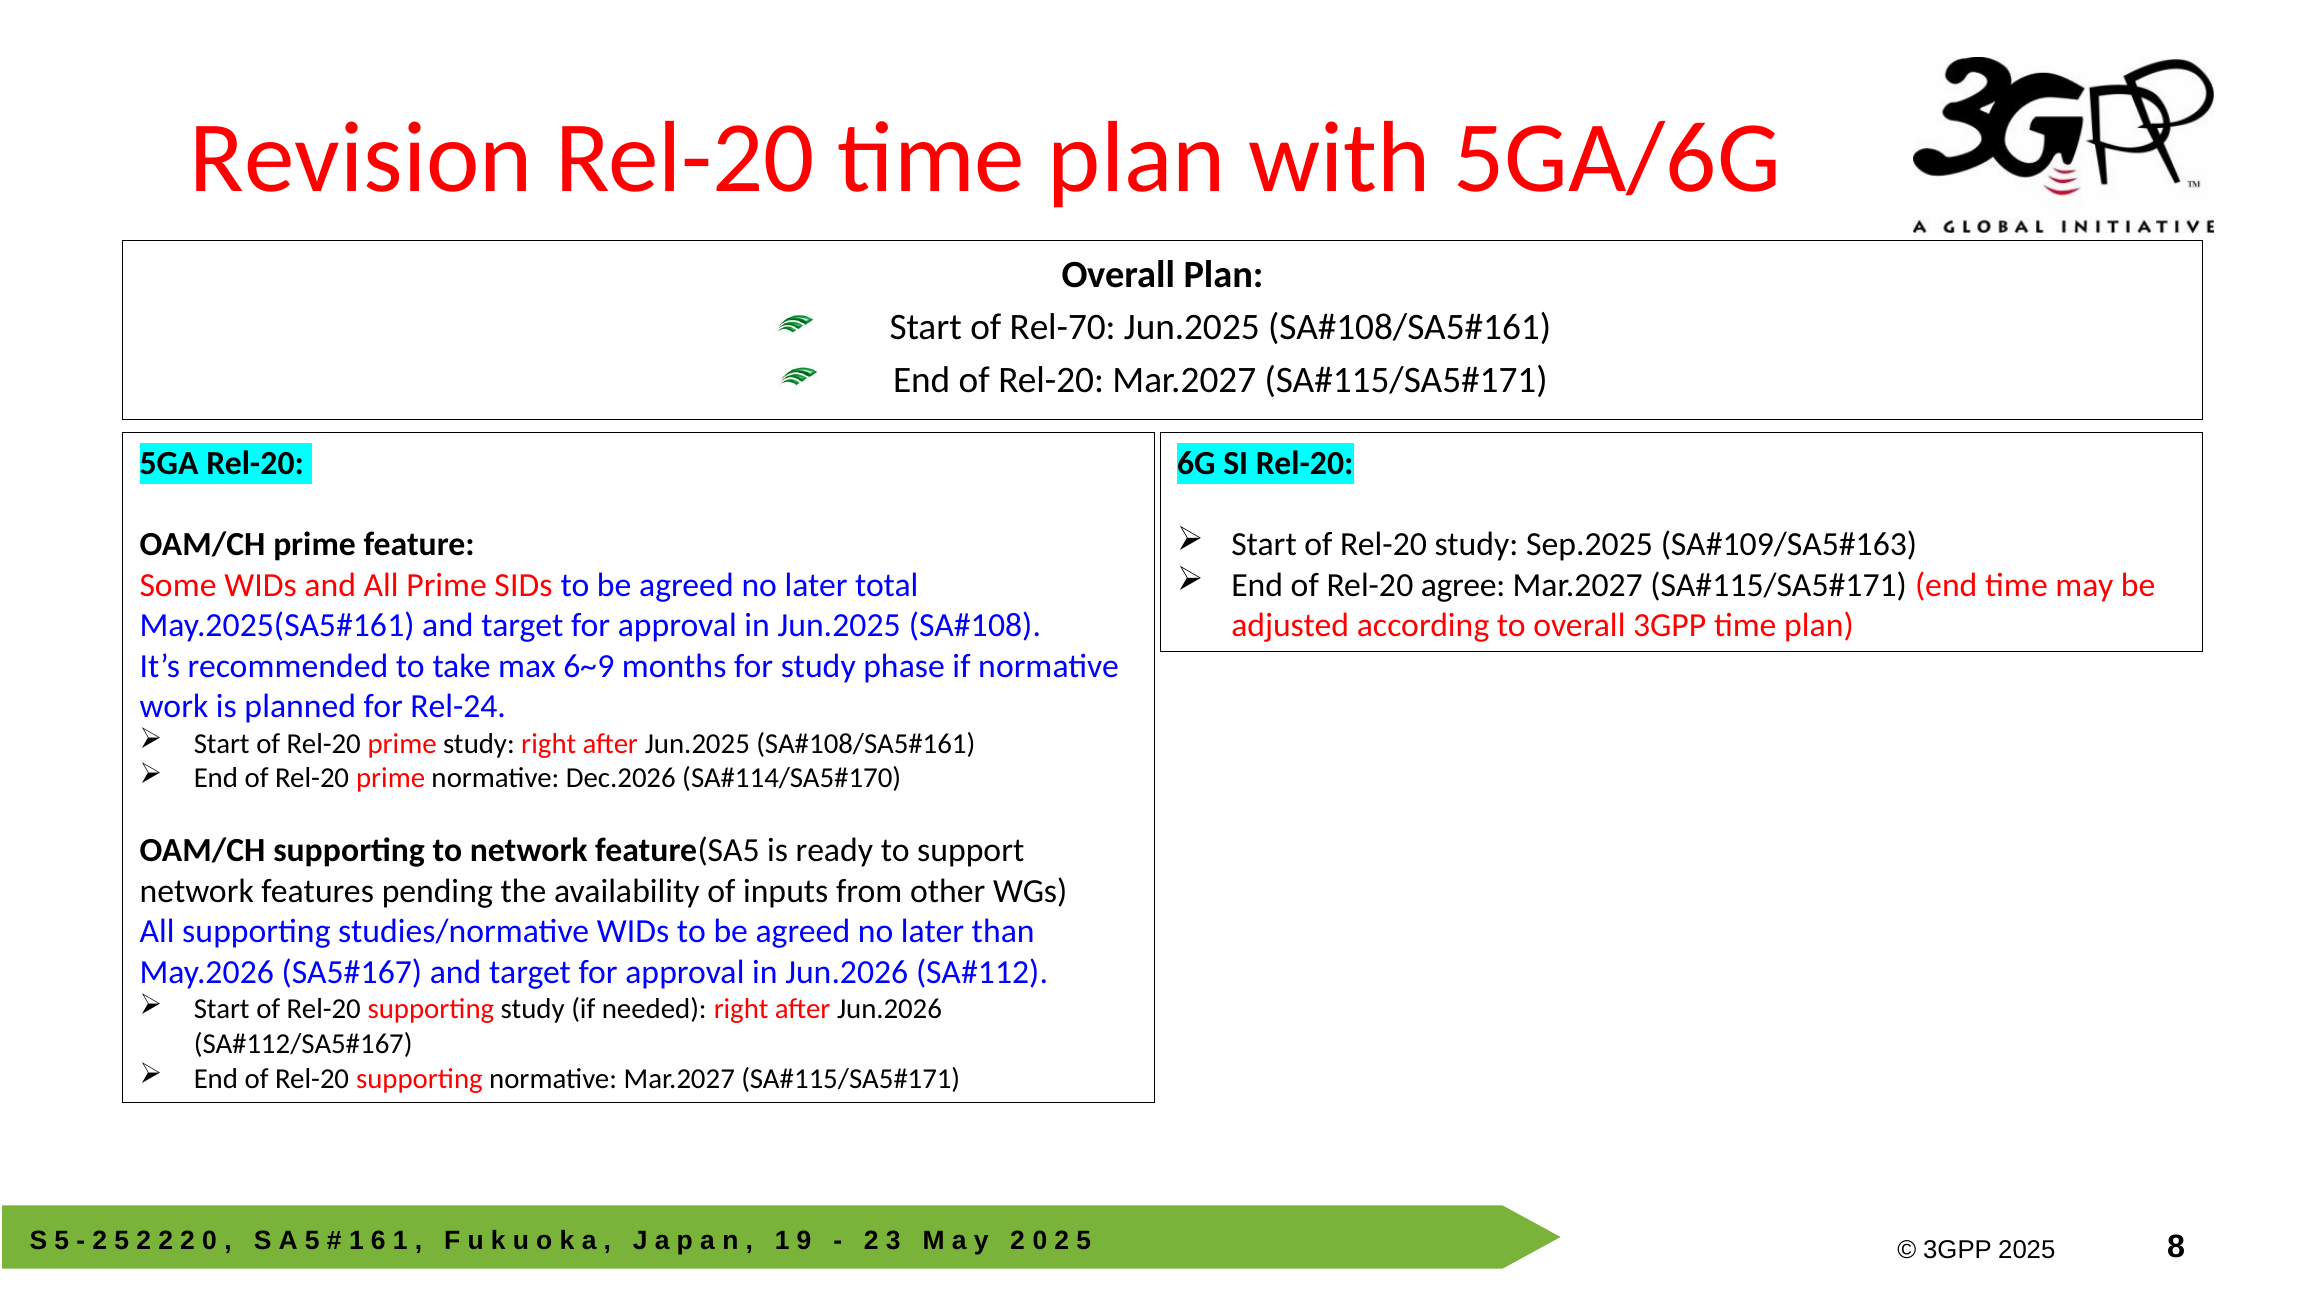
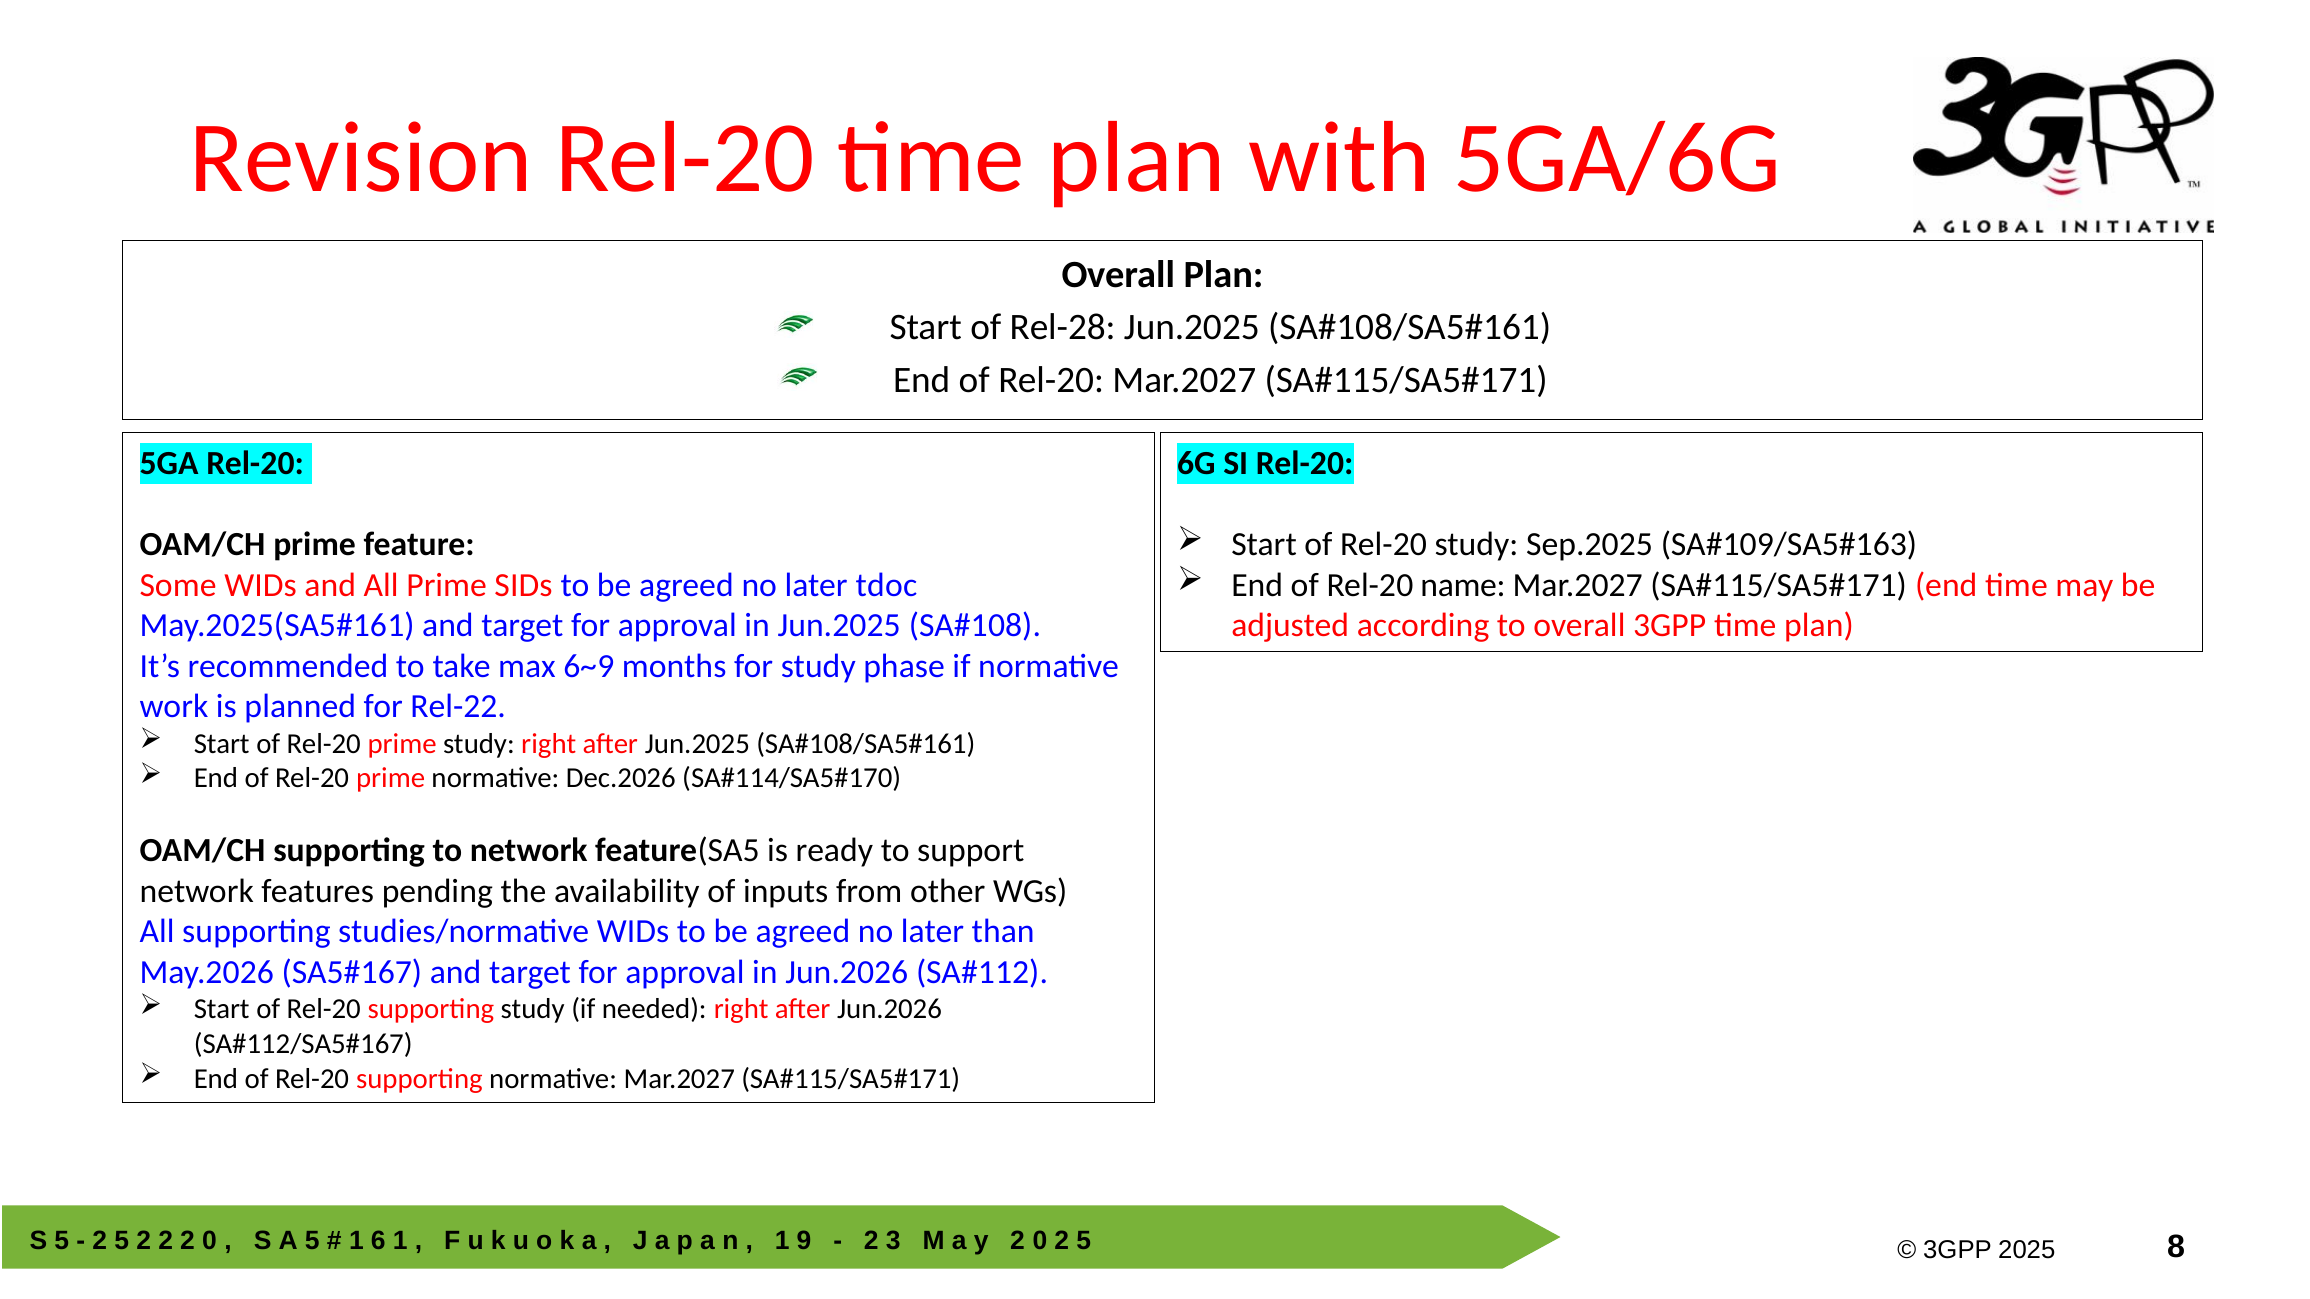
Rel-70: Rel-70 -> Rel-28 (1063, 328)
agree: agree -> name (1463, 585)
total: total -> tdoc (886, 585)
Rel-24: Rel-24 -> Rel-22 (458, 707)
